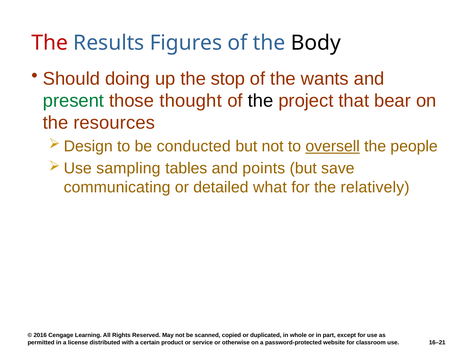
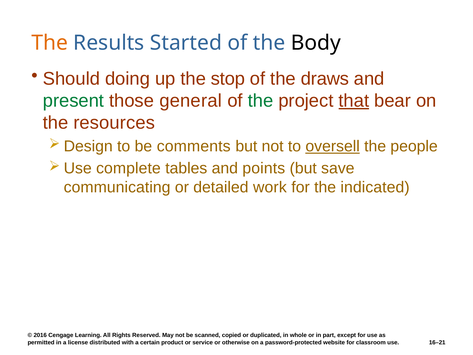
The colour: red -> orange (50, 43)
Figures: Figures -> Started (186, 43)
wants: wants -> draws (325, 79)
thought: thought -> general (191, 101)
the colour: black -> green (261, 101)
that underline: none -> present (354, 101)
conducted: conducted -> comments (194, 146)
sampling: sampling -> complete (128, 168)
what: what -> work (270, 187)
relatively: relatively -> indicated (375, 187)
